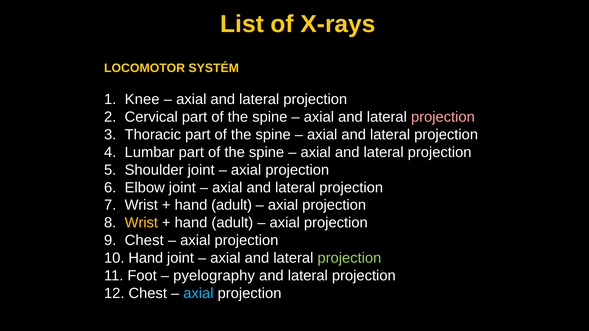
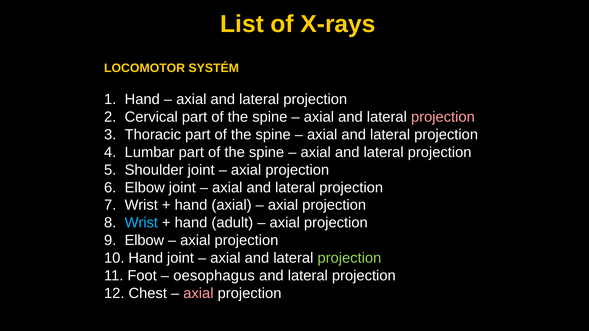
Knee: Knee -> Hand (142, 99)
adult: adult -> axial (232, 205)
Wrist colour: yellow -> light blue (141, 223)
Chest: Chest -> Elbow (144, 241)
pyelography: pyelography -> oesophagus (214, 276)
axial colour: light blue -> pink (198, 294)
